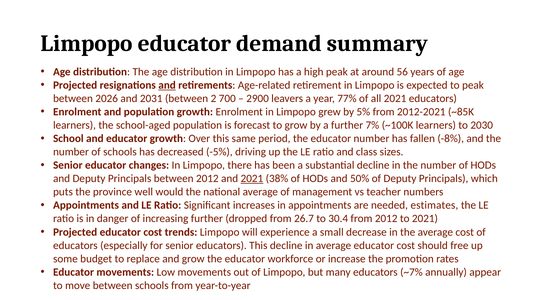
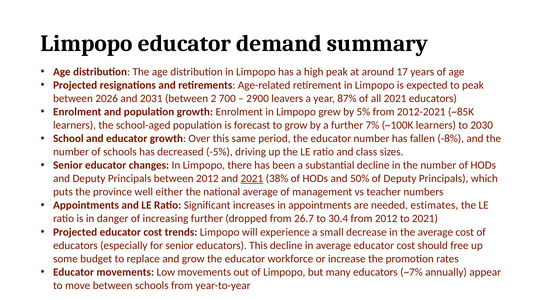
56: 56 -> 17 (402, 72)
and underline: present -> none (167, 85)
77%: 77% -> 87% (347, 99)
would: would -> either (169, 192)
